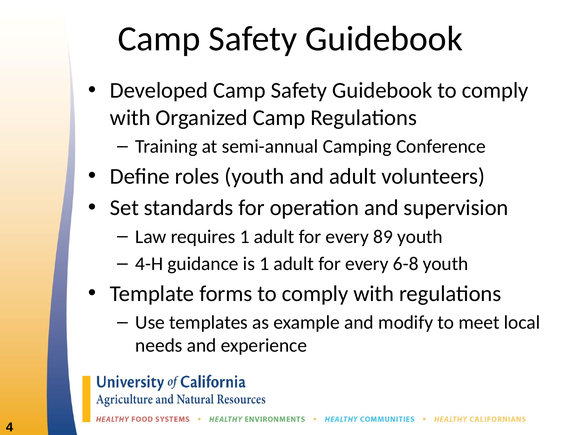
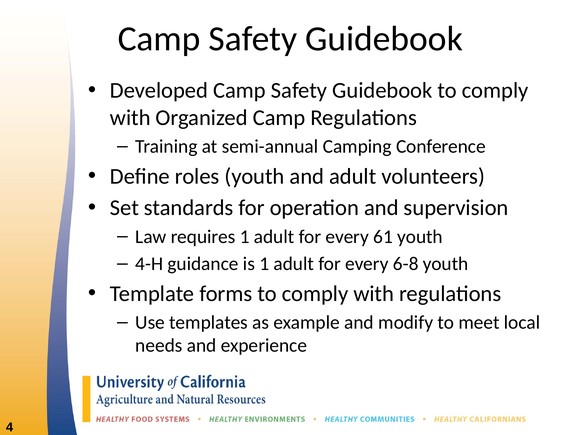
89: 89 -> 61 (383, 237)
